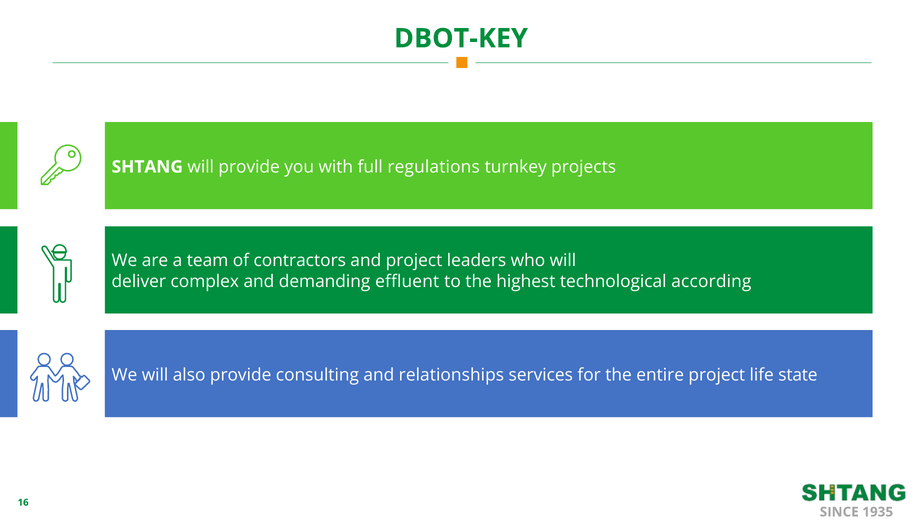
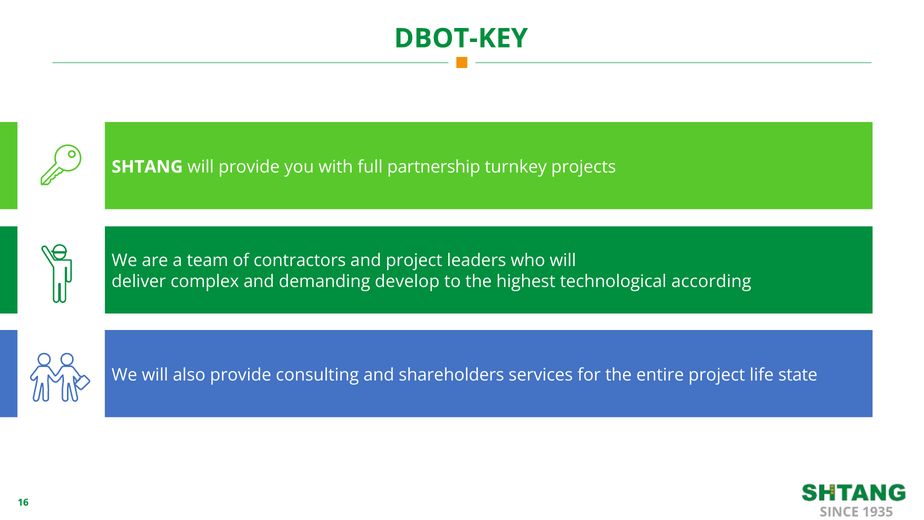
regulations: regulations -> partnership (434, 167)
effluent: effluent -> develop (407, 281)
relationships: relationships -> shareholders (451, 375)
